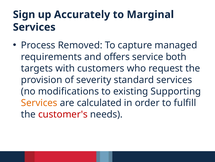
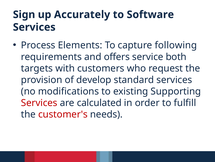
Marginal: Marginal -> Software (150, 15)
Removed: Removed -> Elements (80, 45)
managed: managed -> following (176, 45)
severity: severity -> develop (94, 80)
Services colour: orange -> red (39, 102)
